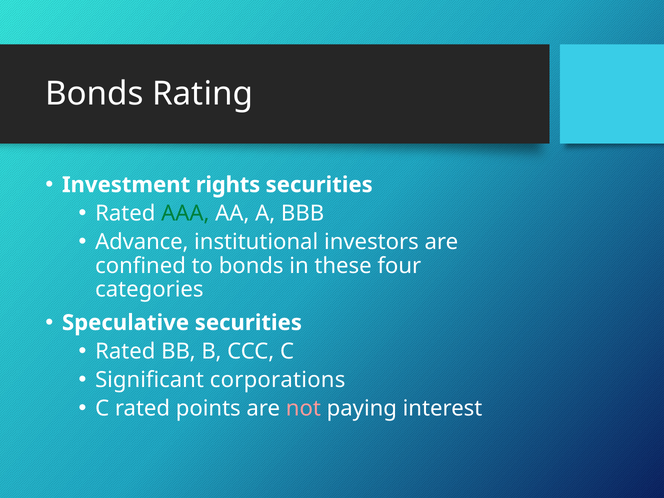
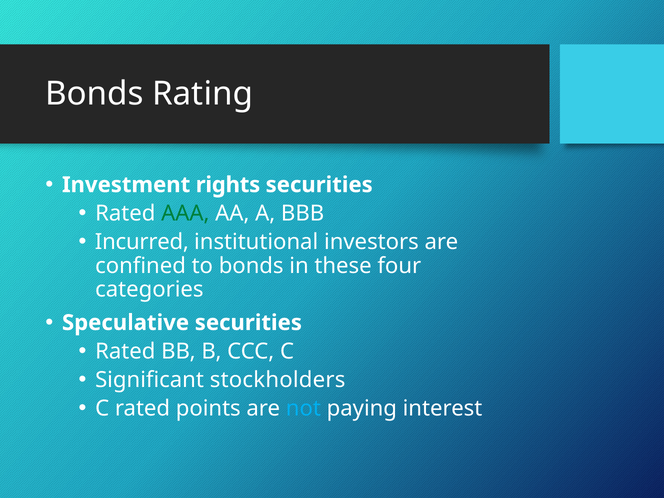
Advance: Advance -> Incurred (142, 242)
corporations: corporations -> stockholders (278, 380)
not colour: pink -> light blue (303, 408)
